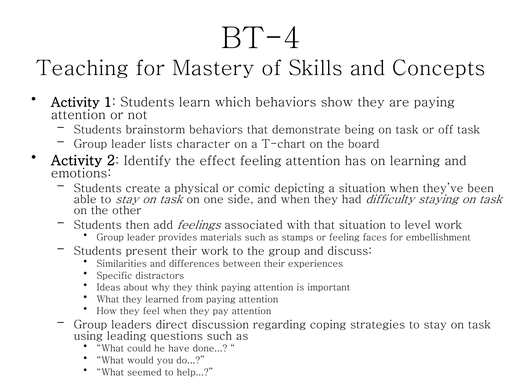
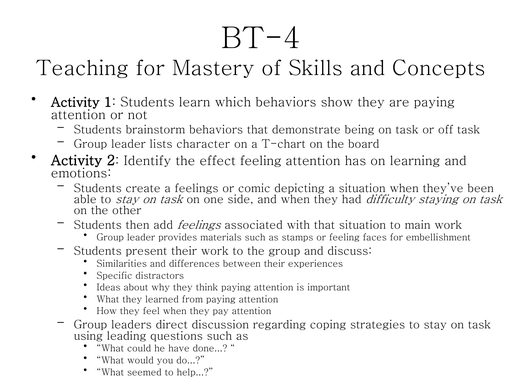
a physical: physical -> feelings (197, 188)
level: level -> main (418, 225)
